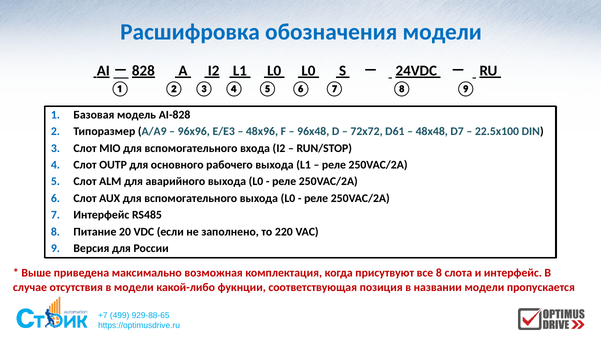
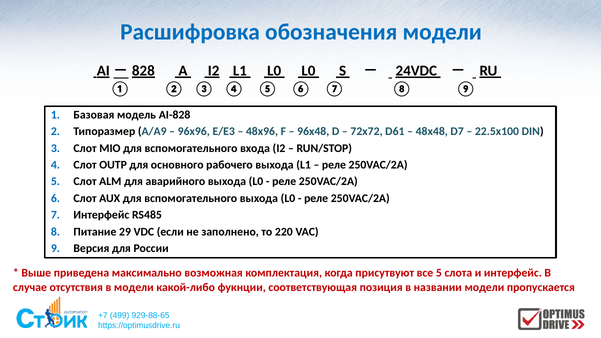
20: 20 -> 29 (125, 232)
все 8: 8 -> 5 (439, 273)
